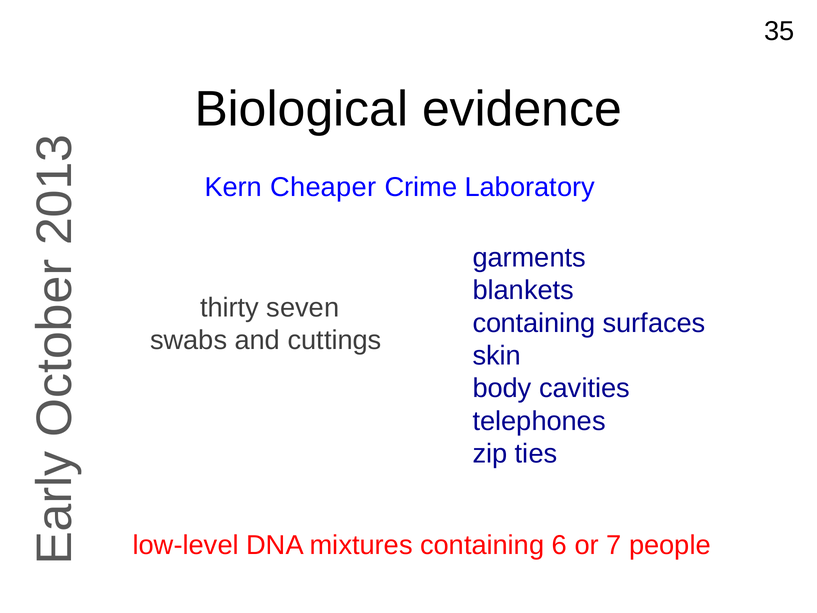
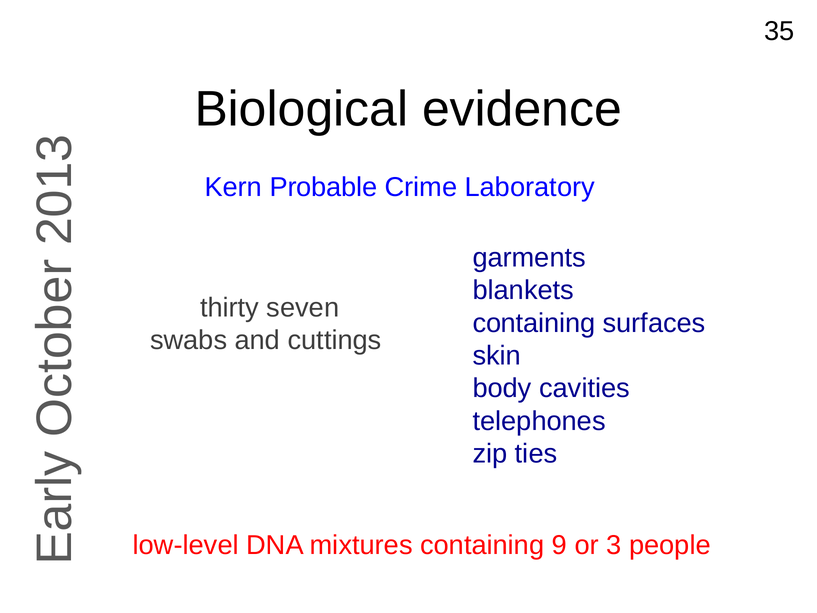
Cheaper: Cheaper -> Probable (323, 187)
6: 6 -> 9 (560, 545)
or 7: 7 -> 3 (614, 545)
